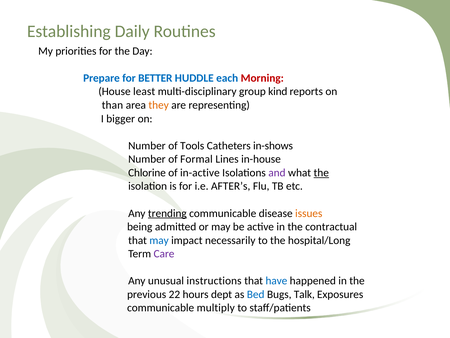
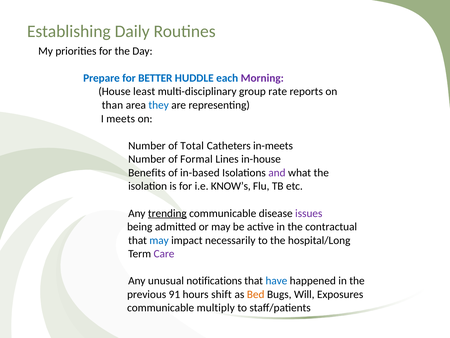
Morning colour: red -> purple (262, 78)
kind: kind -> rate (278, 91)
they colour: orange -> blue (159, 105)
bigger: bigger -> meets (121, 118)
Tools: Tools -> Total (192, 145)
in-shows: in-shows -> in-meets (273, 145)
Chlorine: Chlorine -> Benefits (147, 172)
in-active: in-active -> in-based (200, 172)
the underline: present -> none (321, 172)
AFTER’s: AFTER’s -> KNOW’s (231, 186)
issues colour: orange -> purple (309, 213)
instructions: instructions -> notifications (214, 280)
22: 22 -> 91 (174, 294)
dept: dept -> shift (221, 294)
Bed colour: blue -> orange (256, 294)
Talk: Talk -> Will (304, 294)
